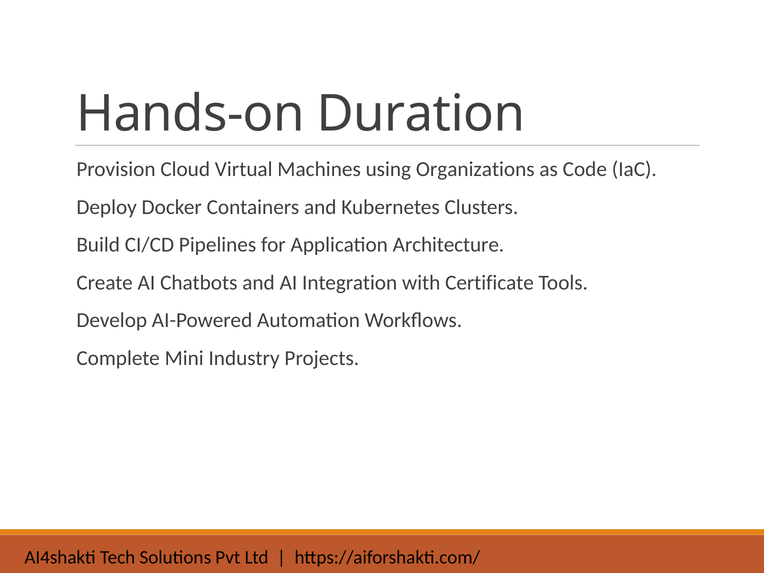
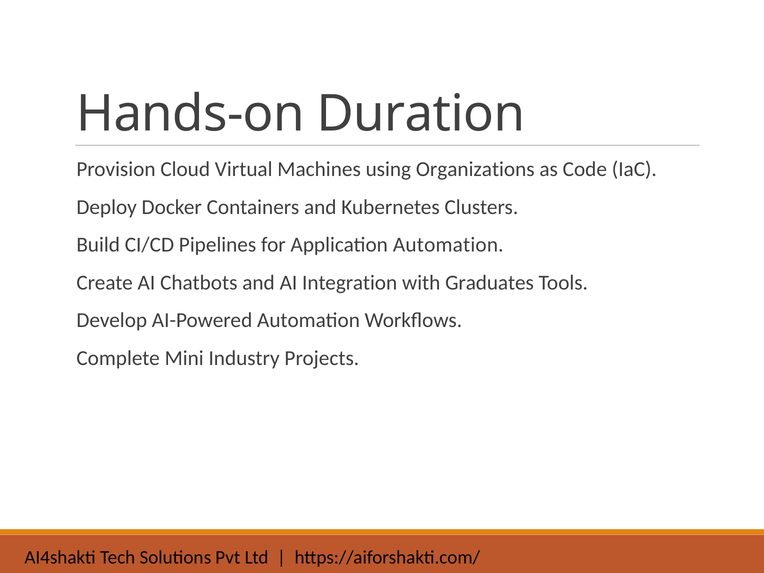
Application Architecture: Architecture -> Automation (448, 245)
Certificate: Certificate -> Graduates (490, 283)
